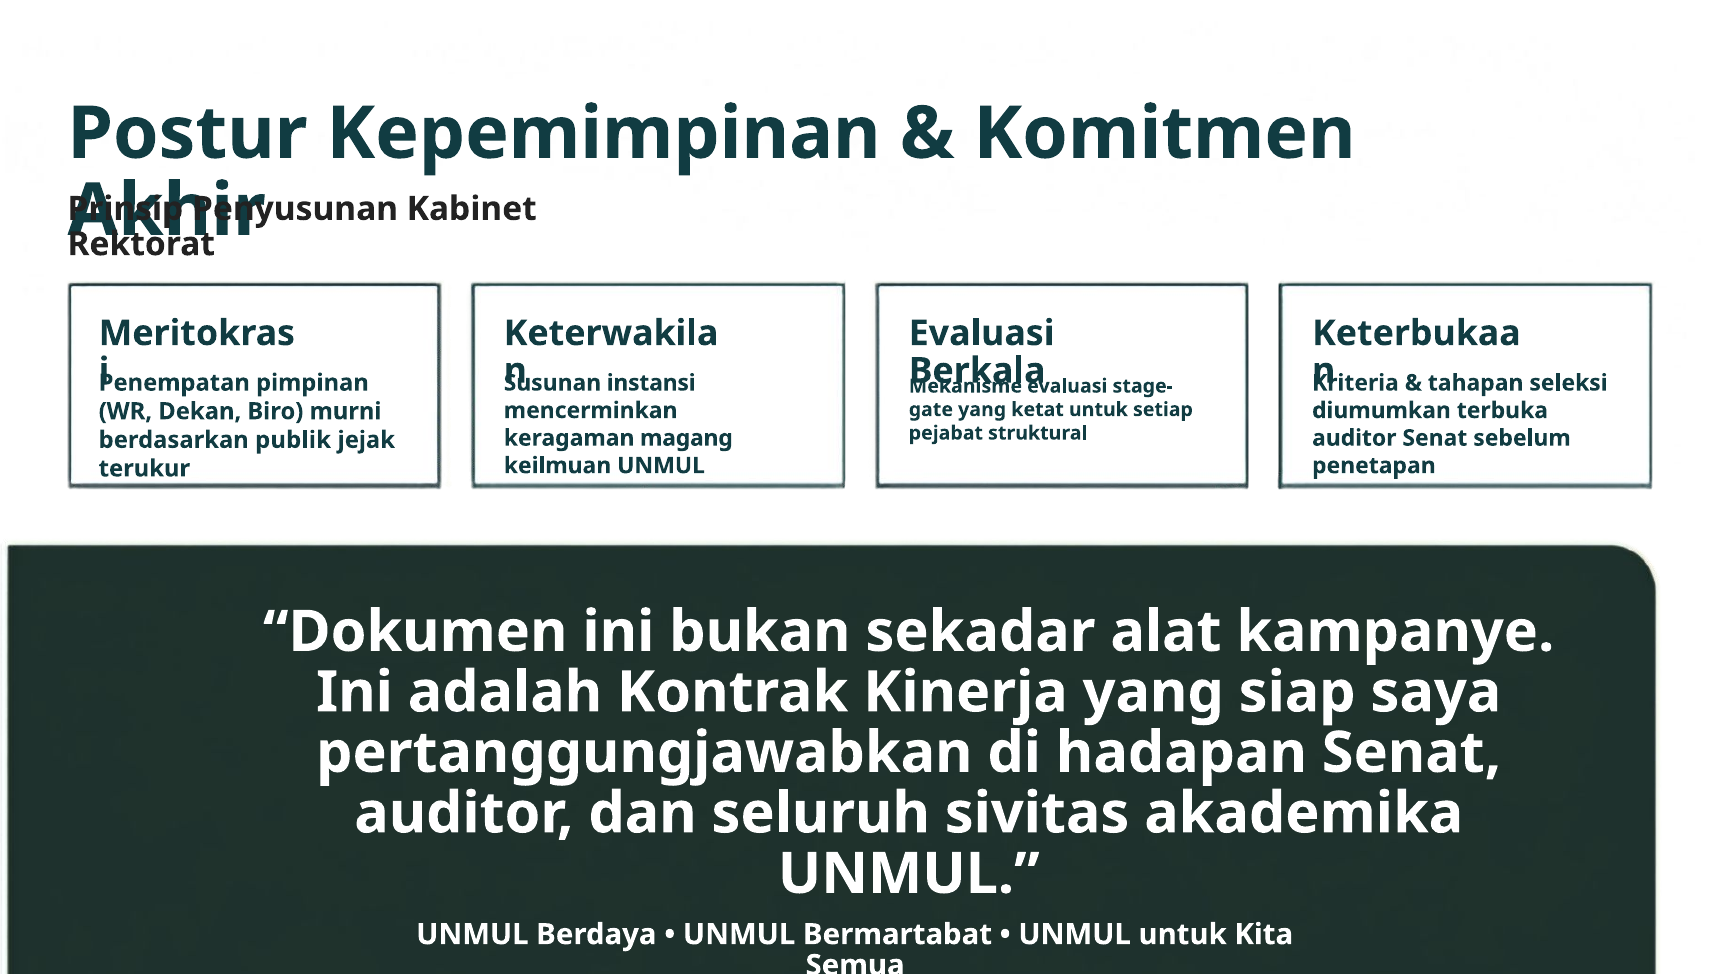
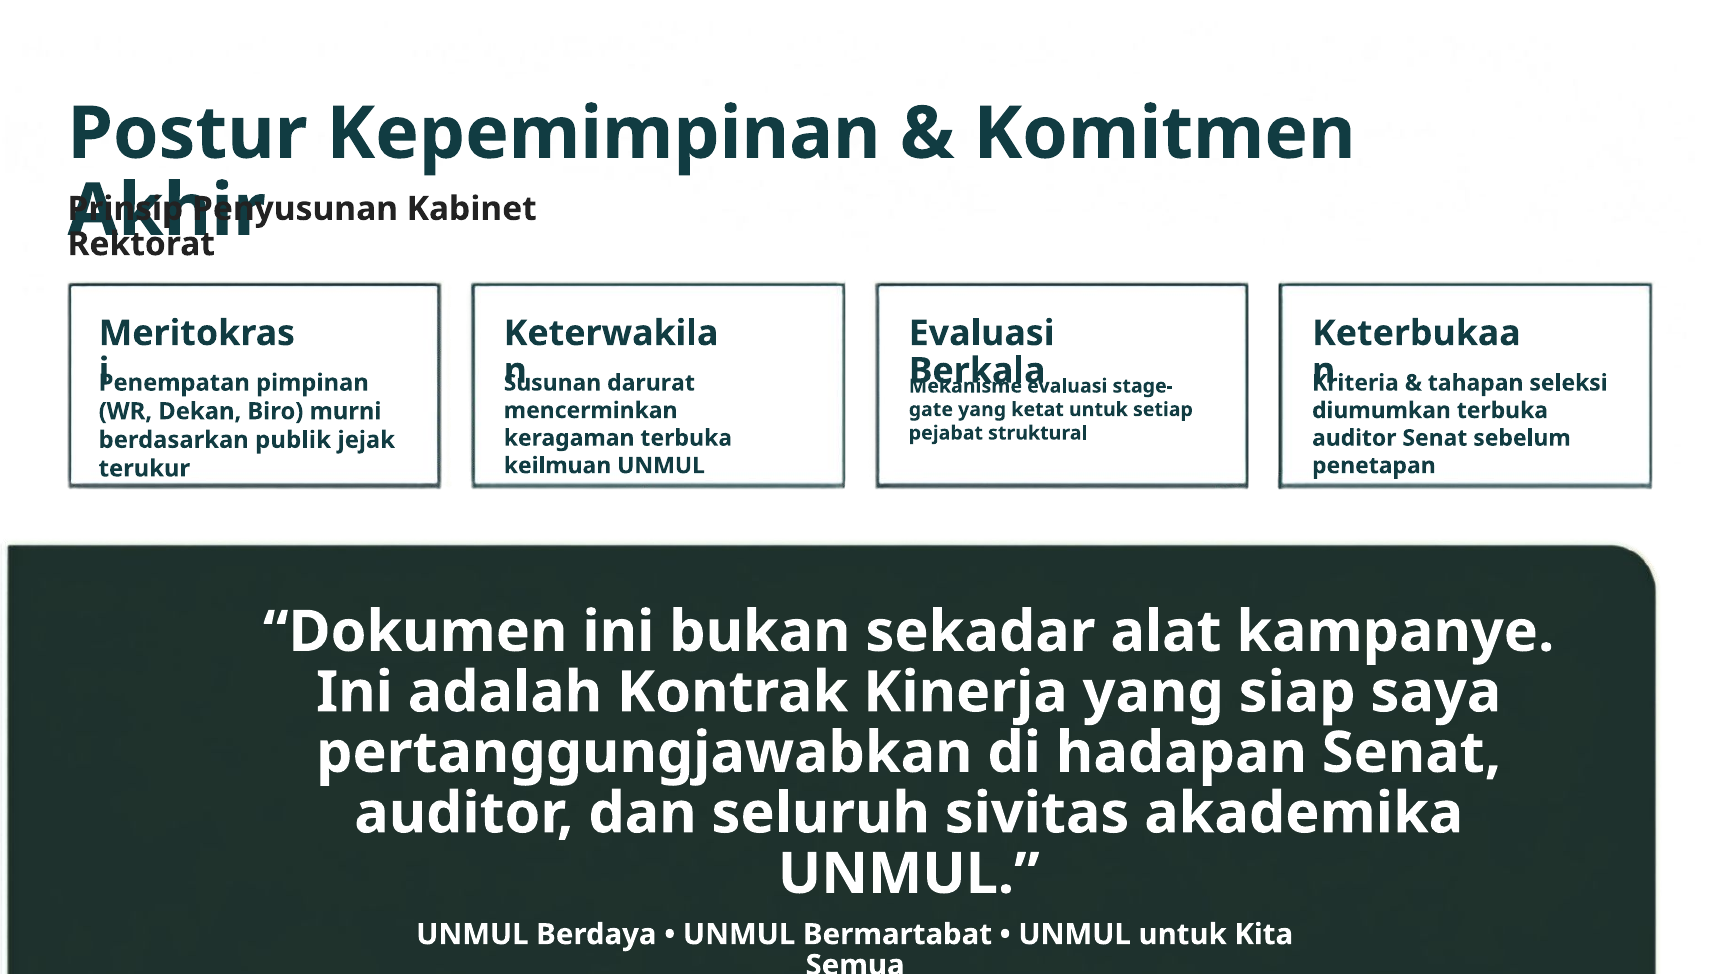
instansi: instansi -> darurat (651, 383)
keragaman magang: magang -> terbuka (686, 438)
